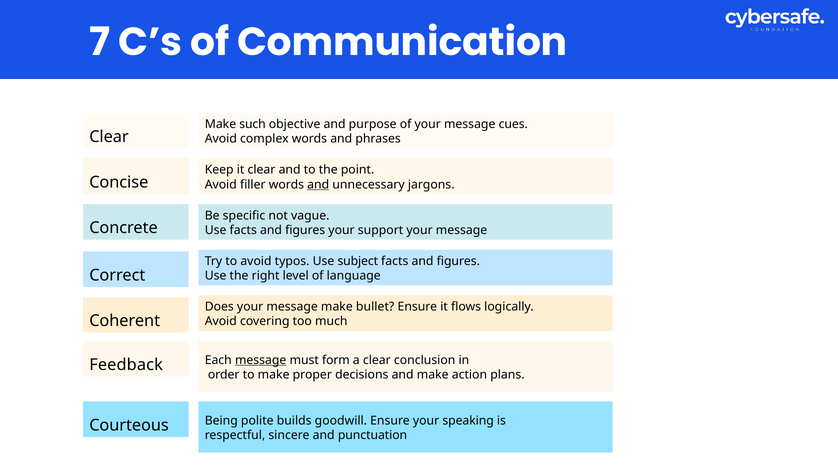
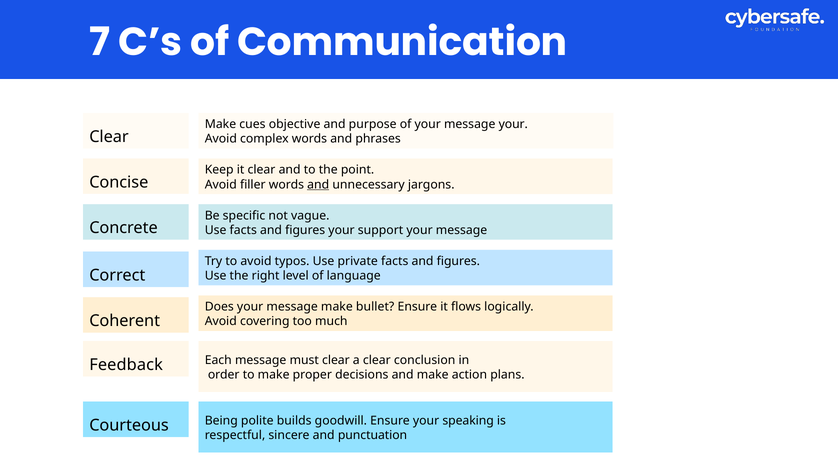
such: such -> cues (252, 124)
message cues: cues -> your (513, 124)
subject: subject -> private (358, 261)
message underline: present -> none (261, 360)
must form: form -> clear (336, 360)
